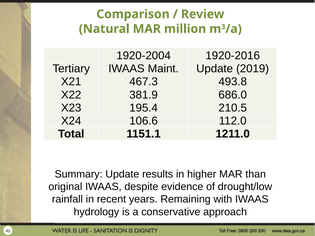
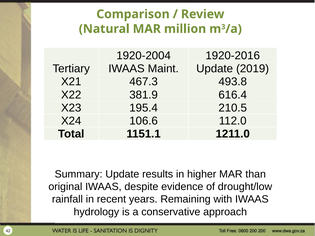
686.0: 686.0 -> 616.4 (233, 95)
